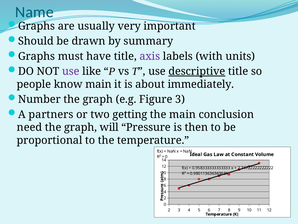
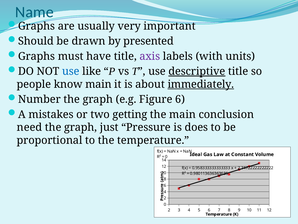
summary: summary -> presented (148, 41)
use colour: purple -> blue (71, 71)
immediately underline: none -> present (201, 84)
Figure 3: 3 -> 6 (180, 99)
partners: partners -> mistakes (51, 114)
will: will -> just (109, 127)
then: then -> does (196, 127)
